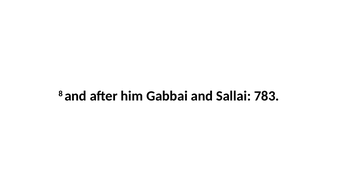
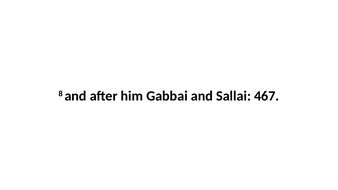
783: 783 -> 467 (267, 96)
